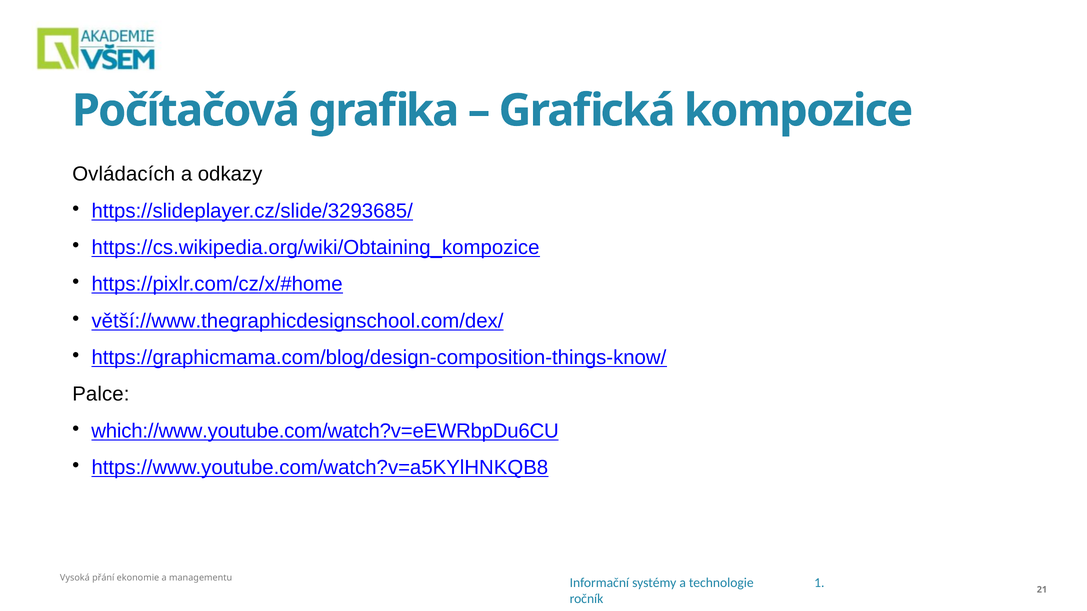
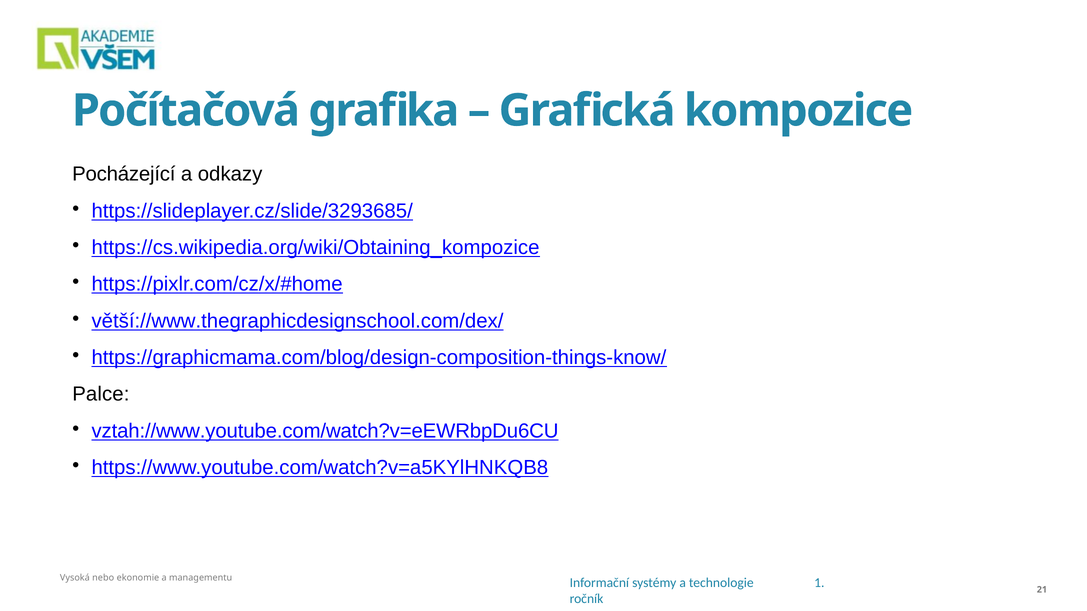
Ovládacích: Ovládacích -> Pocházející (124, 174)
which://www.youtube.com/watch?v=eEWRbpDu6CU: which://www.youtube.com/watch?v=eEWRbpDu6CU -> vztah://www.youtube.com/watch?v=eEWRbpDu6CU (325, 431)
přání: přání -> nebo (103, 578)
